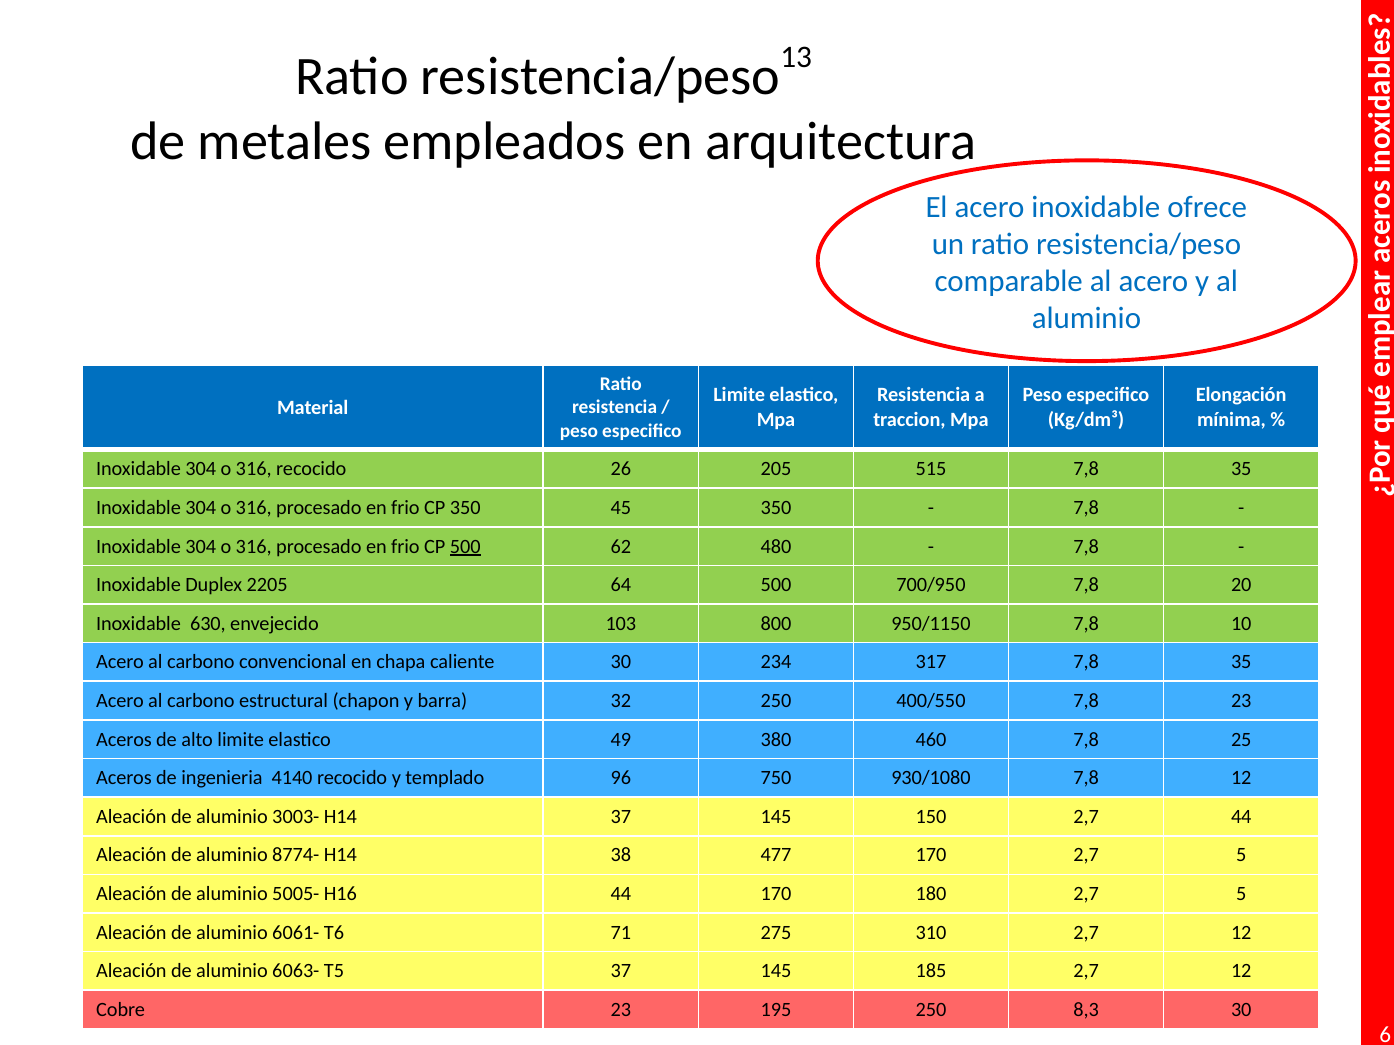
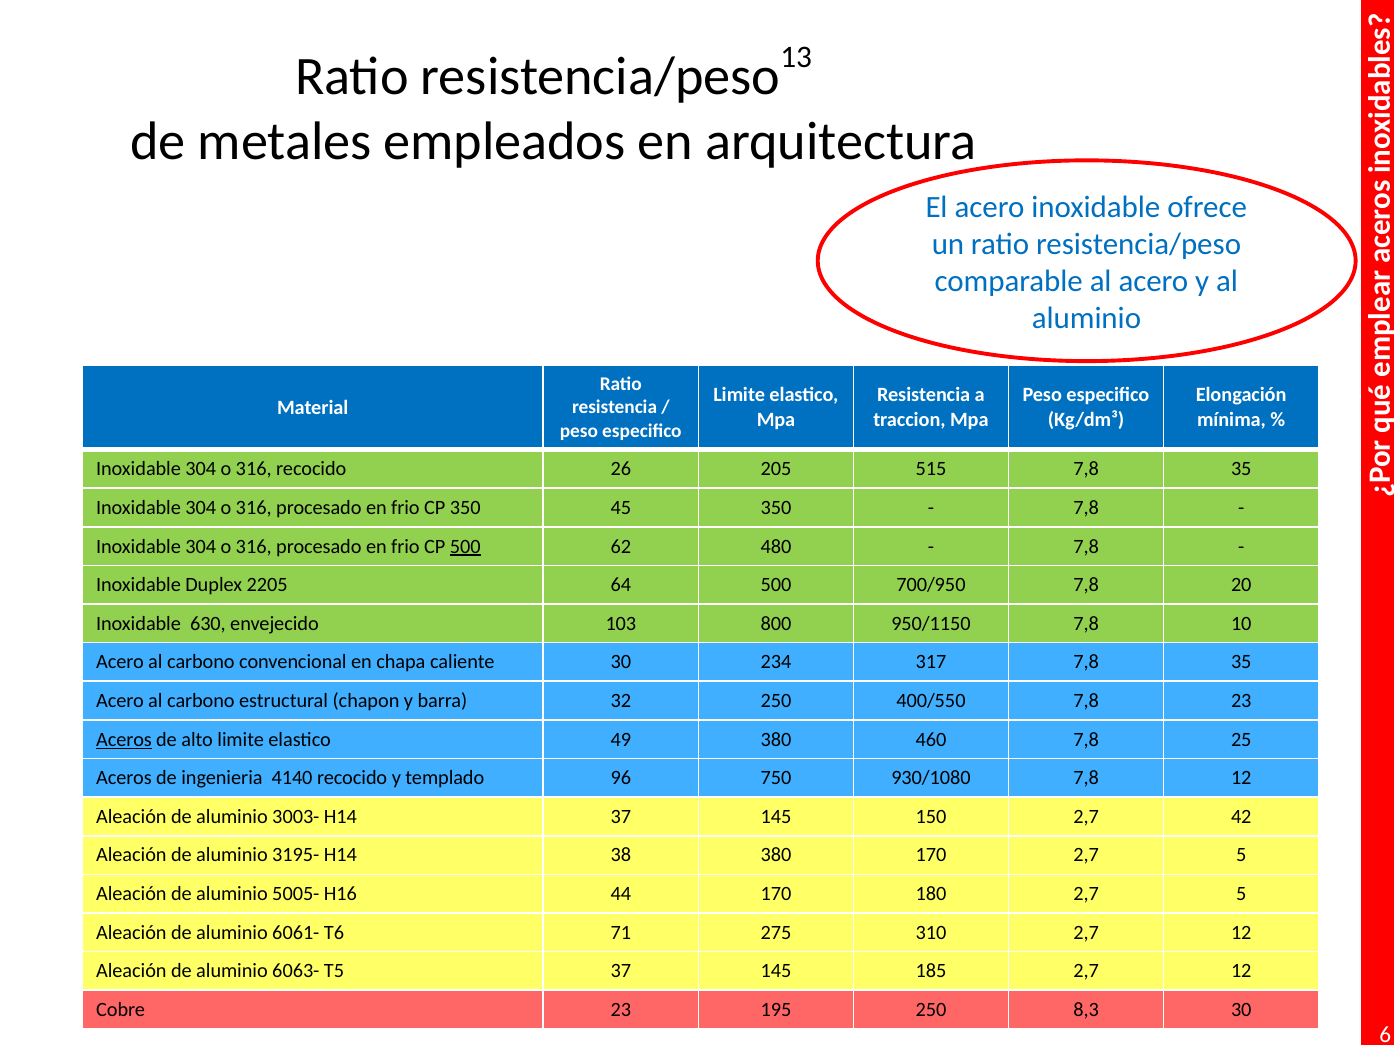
Aceros underline: none -> present (124, 740)
2,7 44: 44 -> 42 (1241, 817)
8774-: 8774- -> 3195- (296, 856)
38 477: 477 -> 380 (776, 856)
